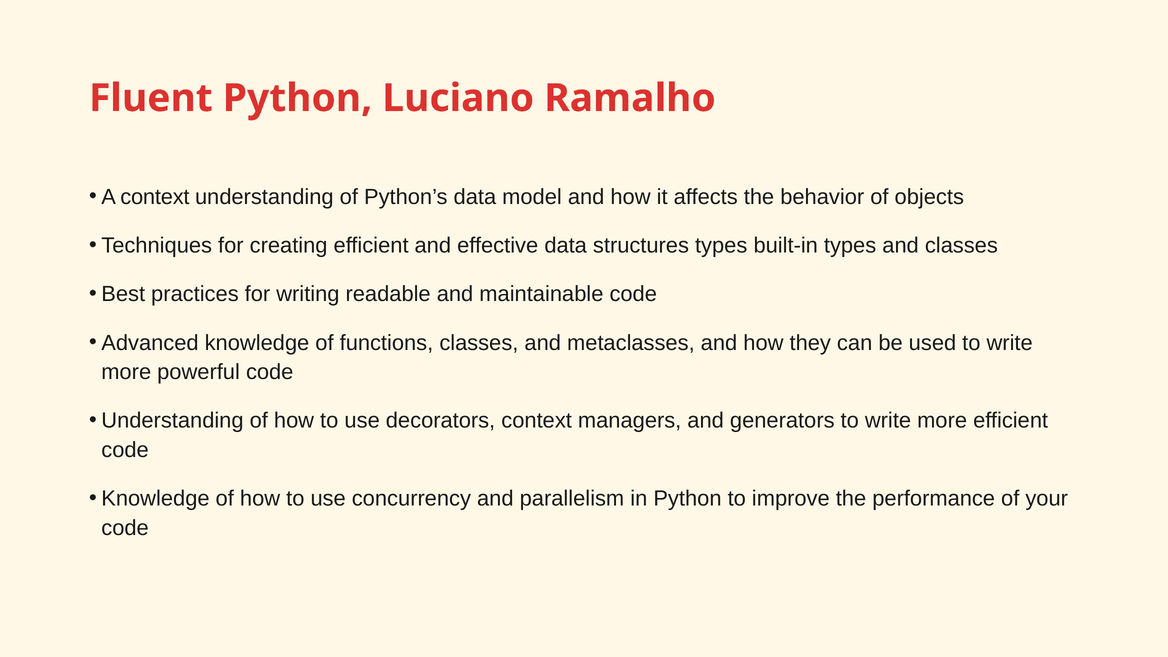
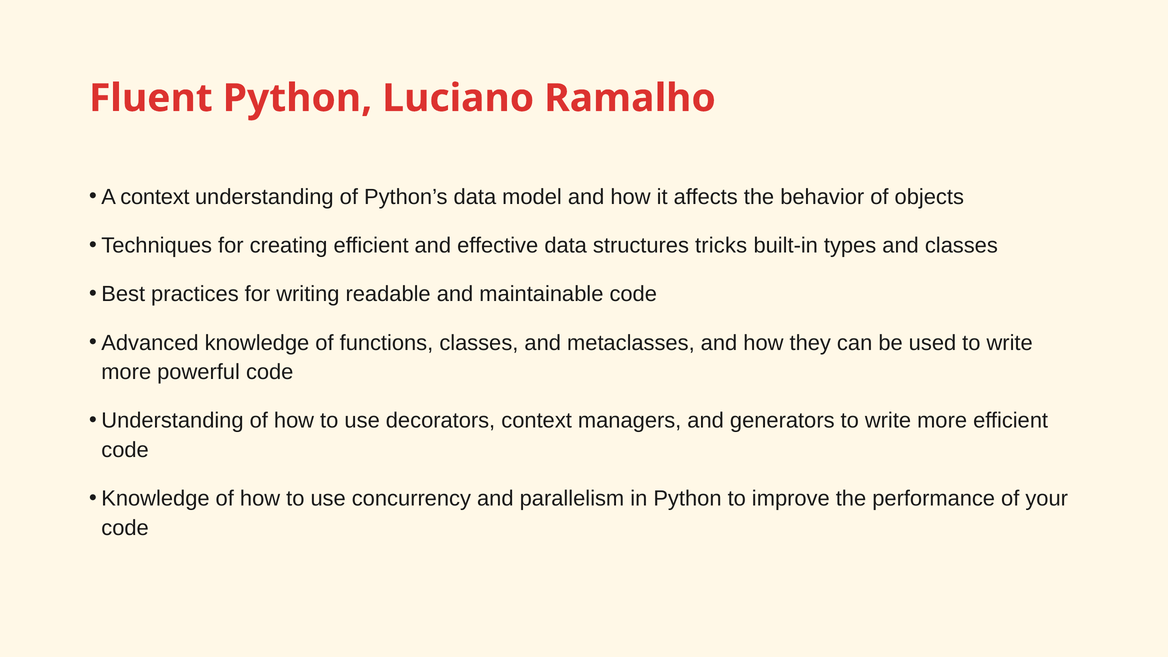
structures types: types -> tricks (721, 246)
